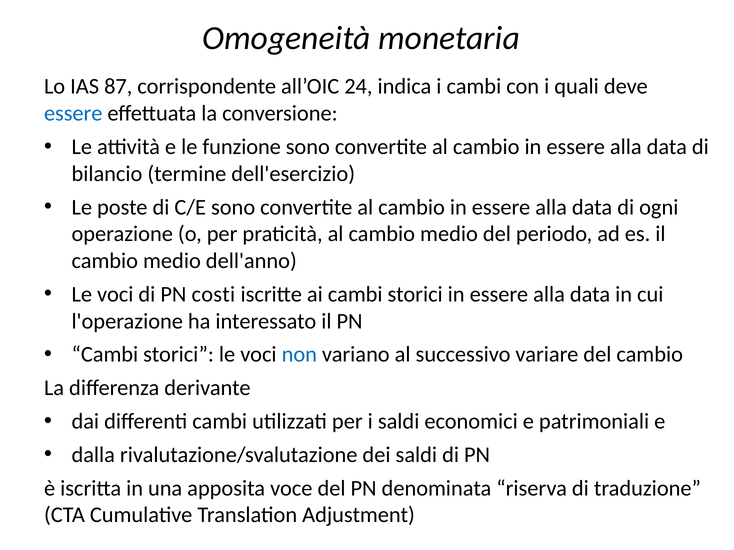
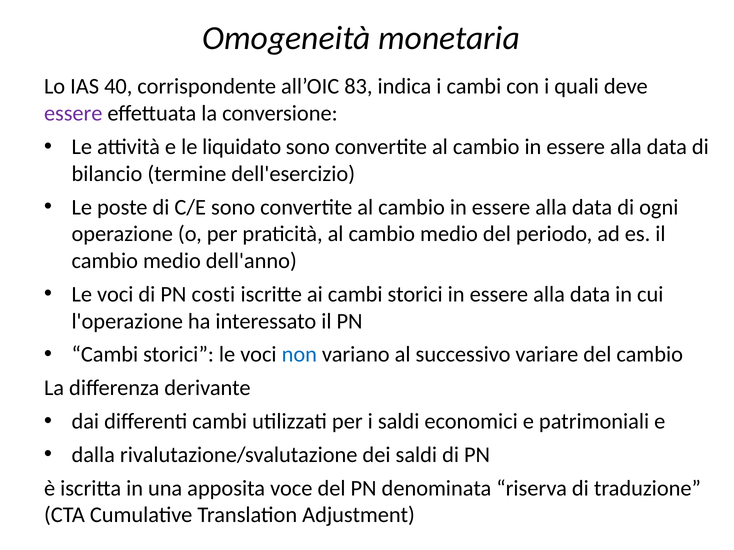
87: 87 -> 40 (118, 87)
24: 24 -> 83 (358, 87)
essere colour: blue -> purple (73, 114)
funzione: funzione -> liquidato (242, 147)
